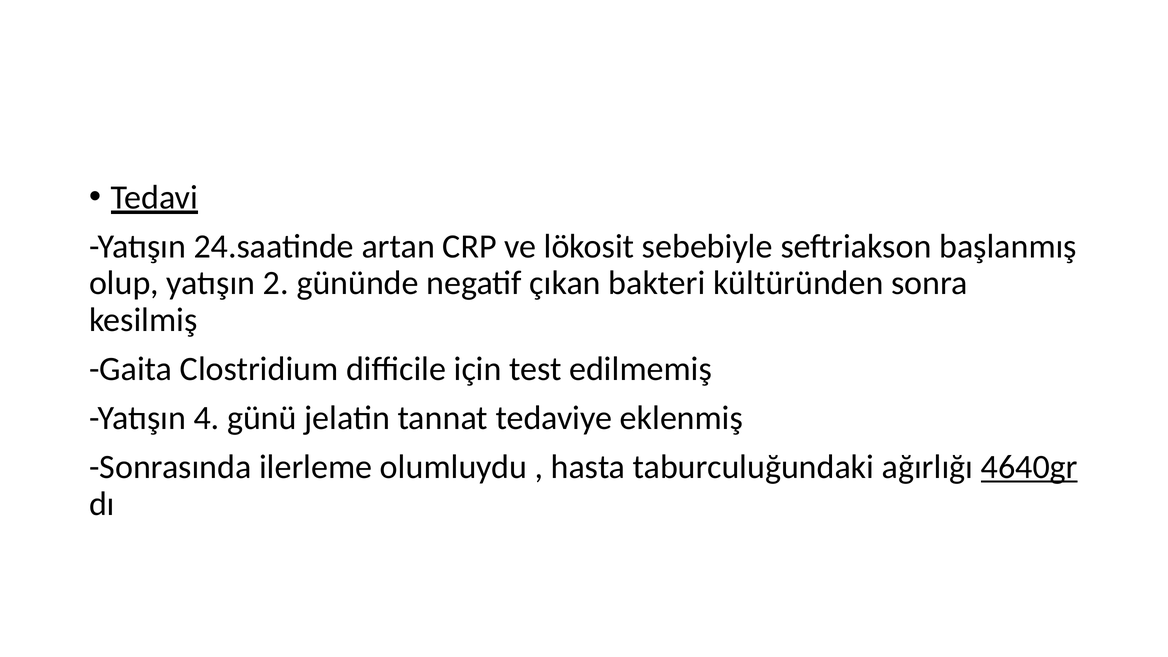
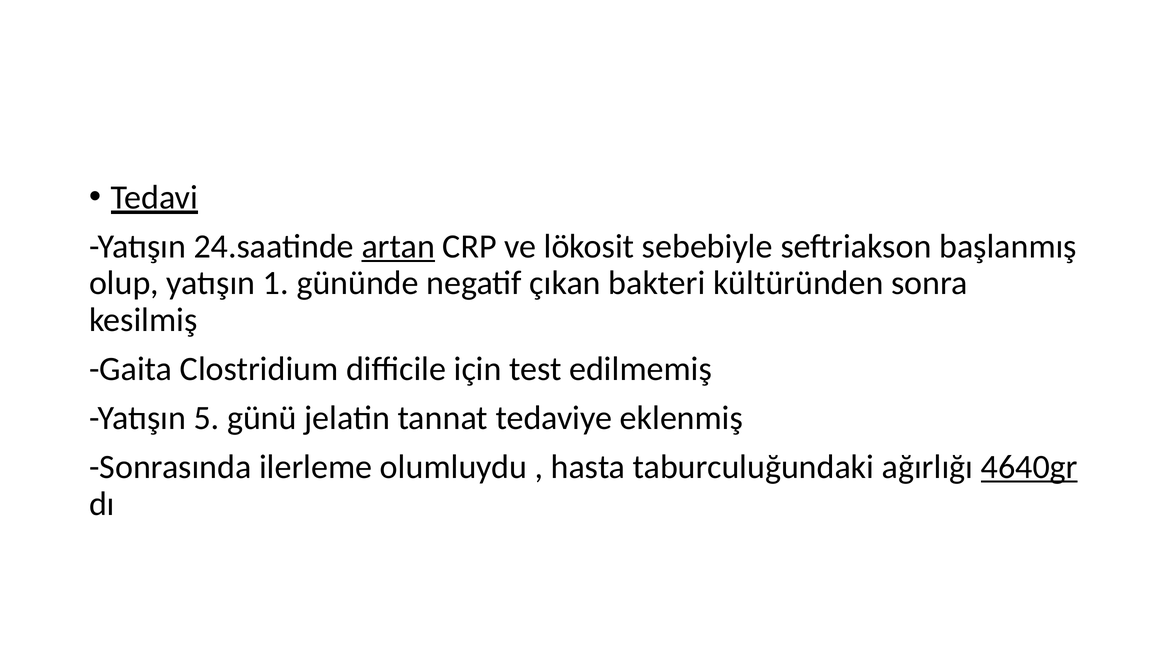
artan underline: none -> present (398, 246)
2: 2 -> 1 (276, 283)
4: 4 -> 5 (207, 418)
